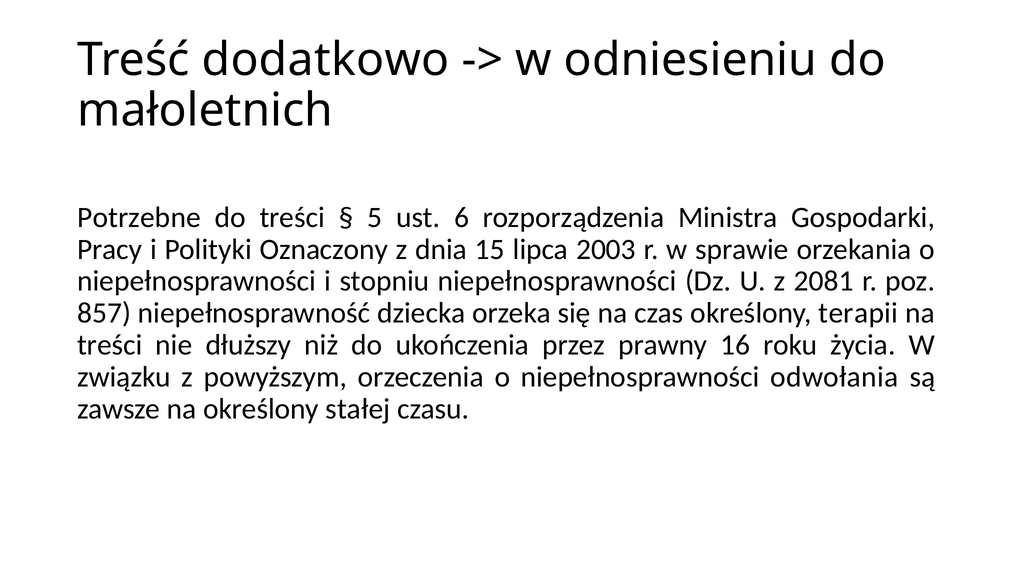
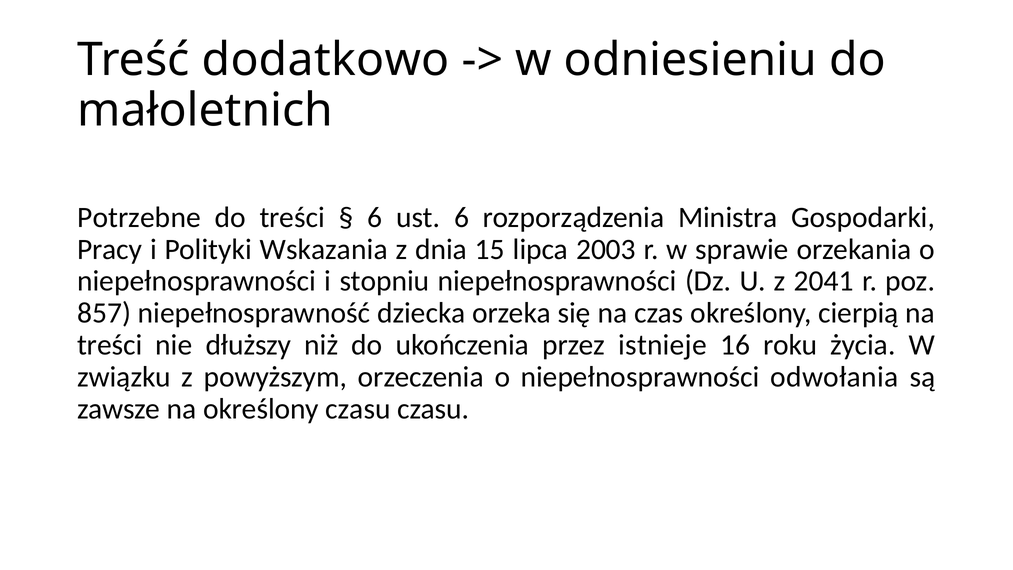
5: 5 -> 6 (375, 217)
Oznaczony: Oznaczony -> Wskazania (324, 249)
2081: 2081 -> 2041 (824, 281)
terapii: terapii -> cierpią (858, 313)
prawny: prawny -> istnieje (663, 345)
określony stałej: stałej -> czasu (358, 409)
